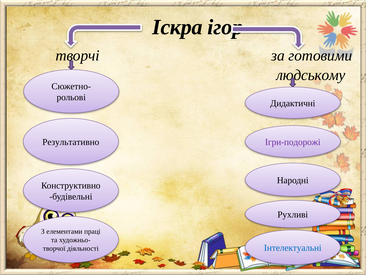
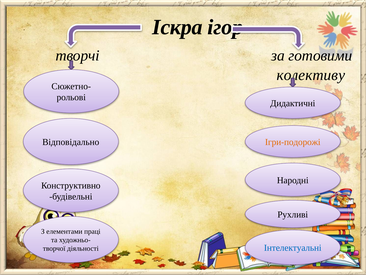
людському: людському -> колективу (311, 75)
Результативно: Результативно -> Відповідально (71, 142)
Ігри-подорожі colour: purple -> orange (293, 142)
